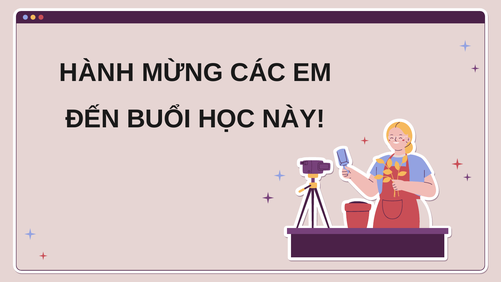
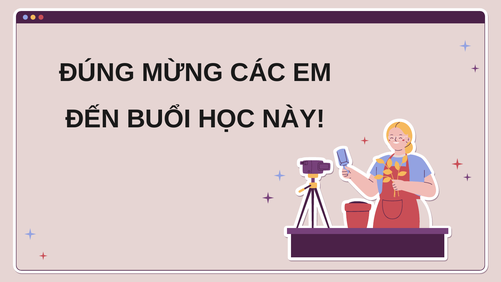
HÀNH: HÀNH -> ĐÚNG (97, 73)
